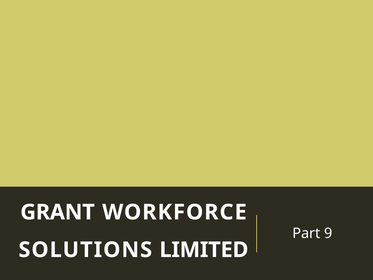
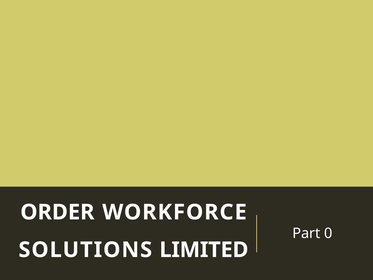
GRANT: GRANT -> ORDER (57, 212)
9: 9 -> 0 (328, 233)
